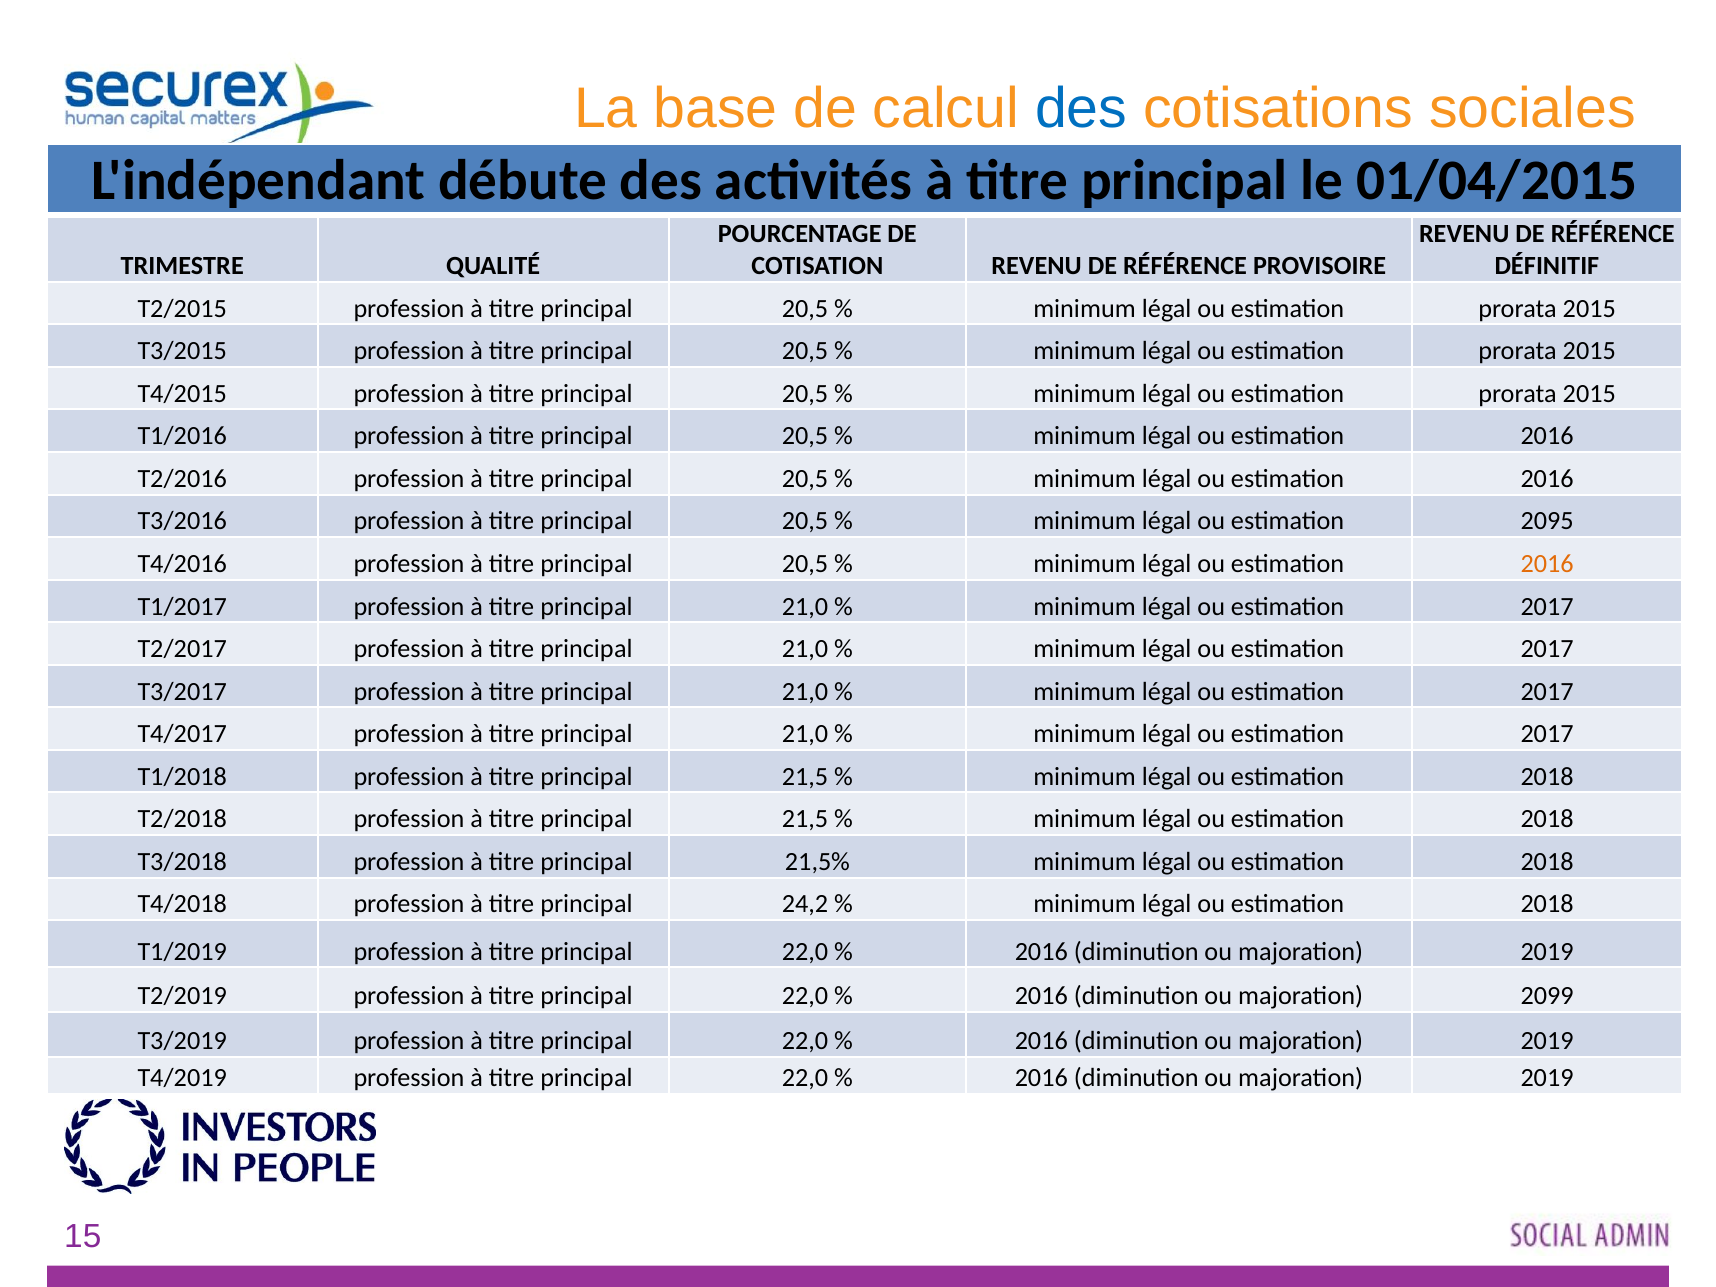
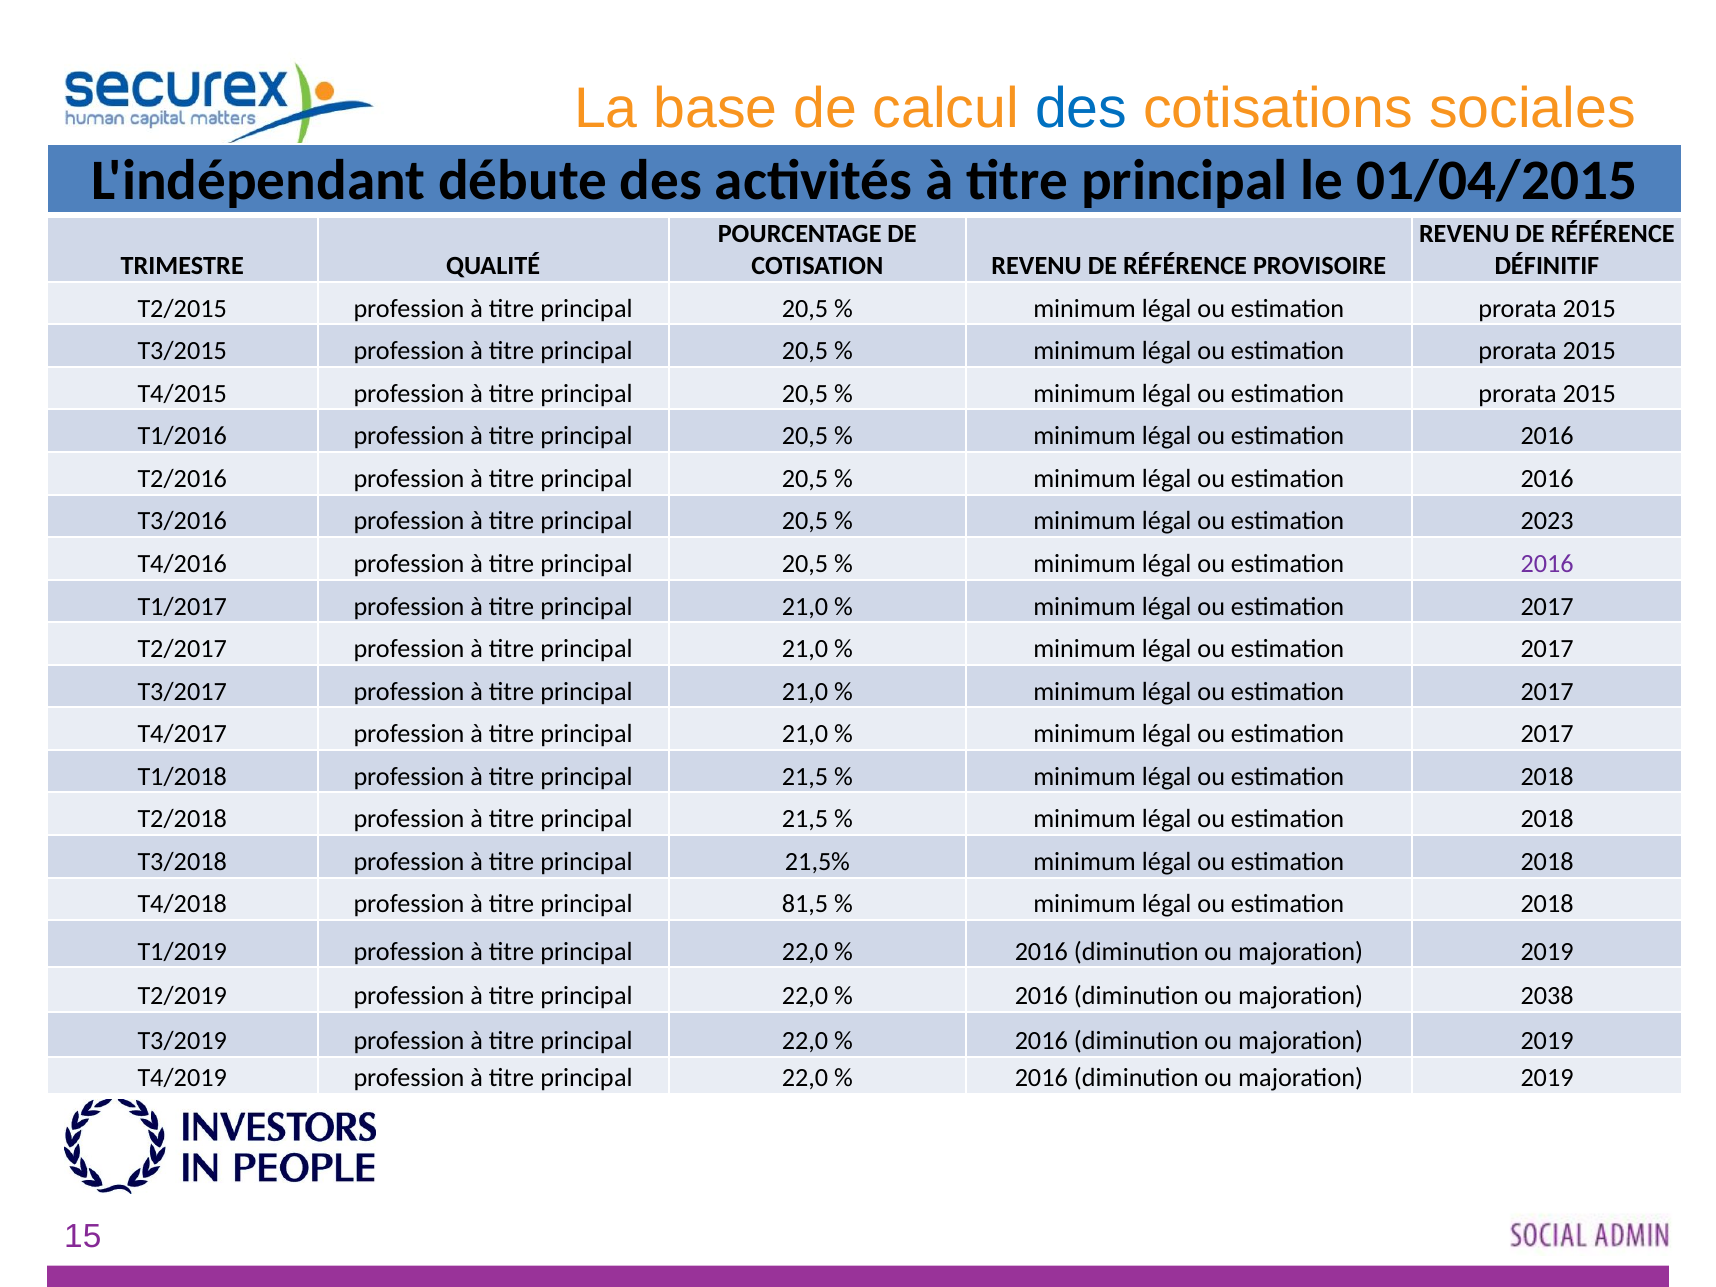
2095: 2095 -> 2023 (1547, 521)
2016 colour: orange -> purple (1547, 564)
24,2: 24,2 -> 81,5 (805, 904)
2099: 2099 -> 2038 (1547, 996)
